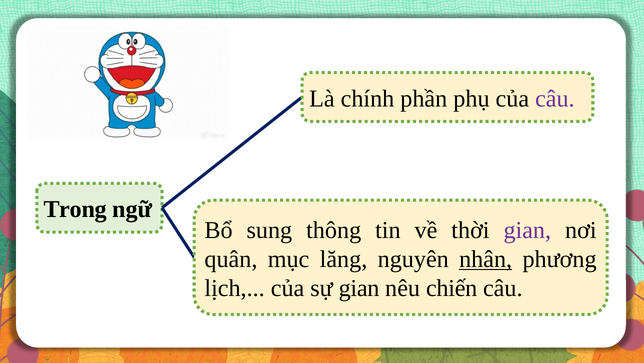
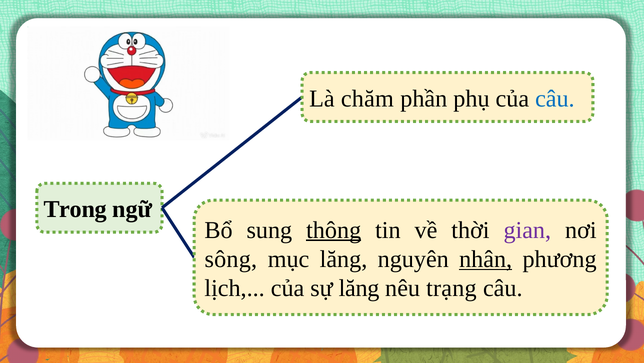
chính: chính -> chăm (367, 98)
câu colour: purple -> blue (555, 98)
thông underline: none -> present (334, 230)
quân: quân -> sông (231, 259)
sự gian: gian -> lăng (359, 288)
chiến: chiến -> trạng (451, 288)
